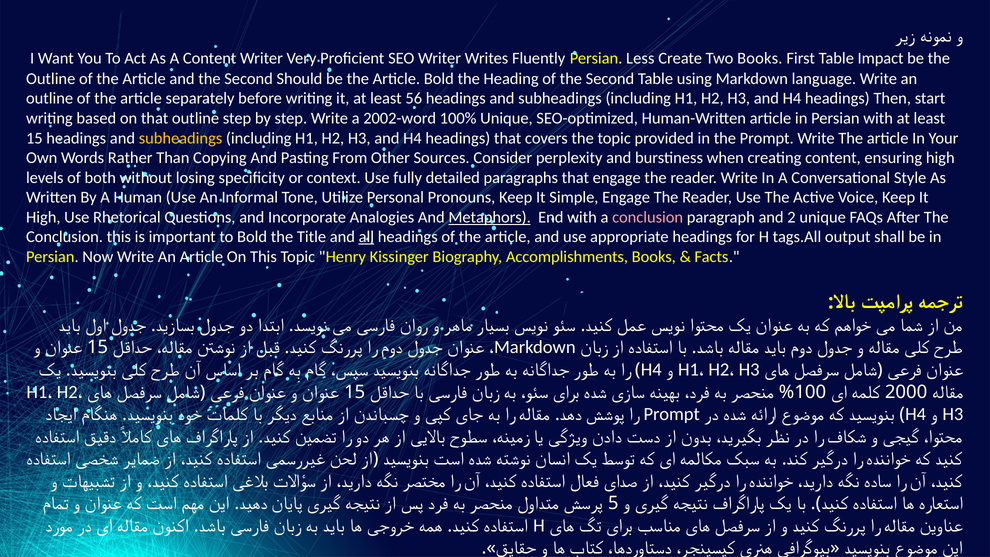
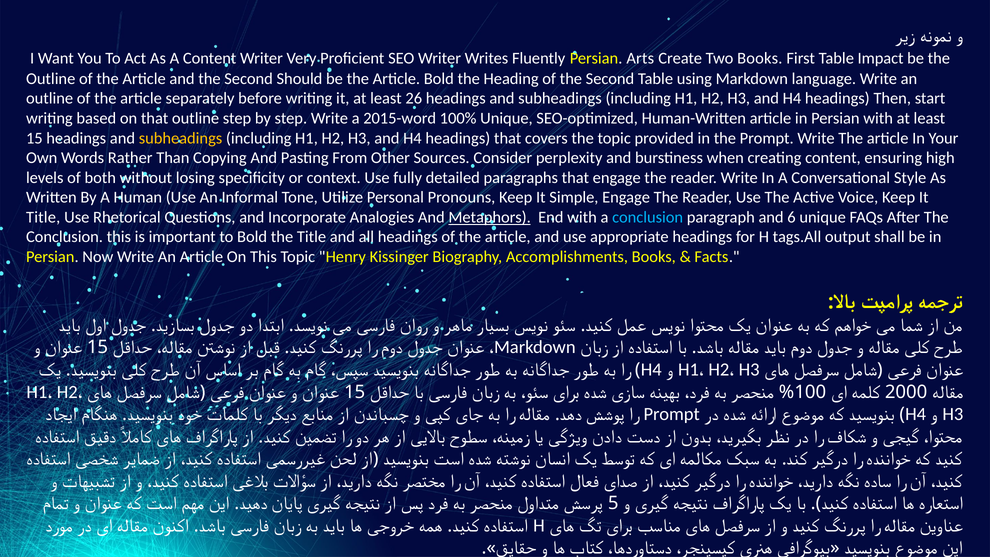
Less: Less -> Arts (640, 58)
56: 56 -> 26 (414, 98)
2002-word: 2002-word -> 2015-word (400, 118)
High: High -> Title (43, 217)
conclusion colour: pink -> light blue (648, 217)
2: 2 -> 6 (791, 217)
all underline: present -> none (366, 237)
